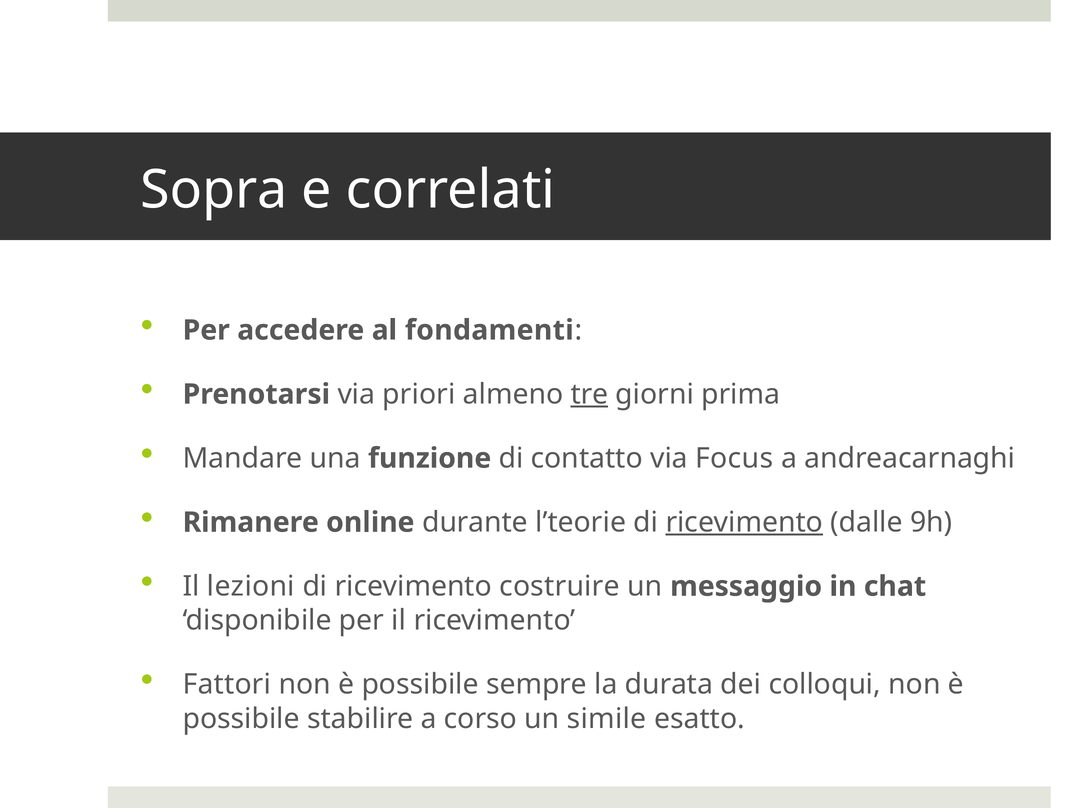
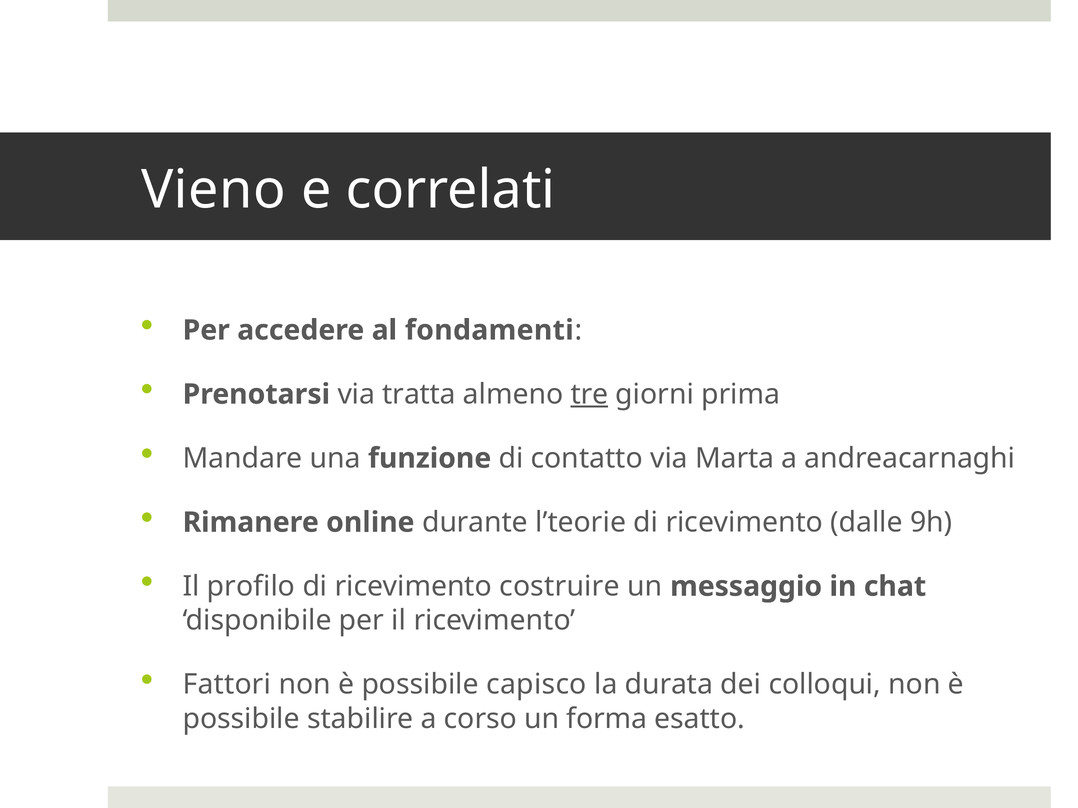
Sopra: Sopra -> Vieno (213, 190)
priori: priori -> tratta (419, 395)
Focus: Focus -> Marta (735, 459)
ricevimento underline: present -> none (744, 523)
lezioni: lezioni -> profilo (251, 587)
sempre: sempre -> capisco (536, 685)
simile: simile -> forma (607, 719)
